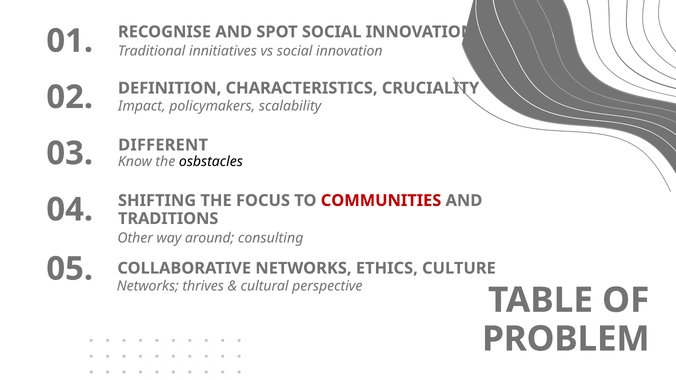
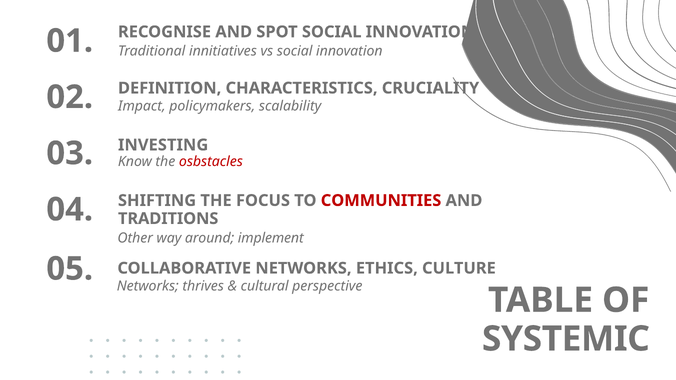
DIFFERENT: DIFFERENT -> INVESTING (163, 145)
osbstacles colour: black -> red (211, 162)
consulting: consulting -> implement (271, 238)
PROBLEM: PROBLEM -> SYSTEMIC (566, 339)
